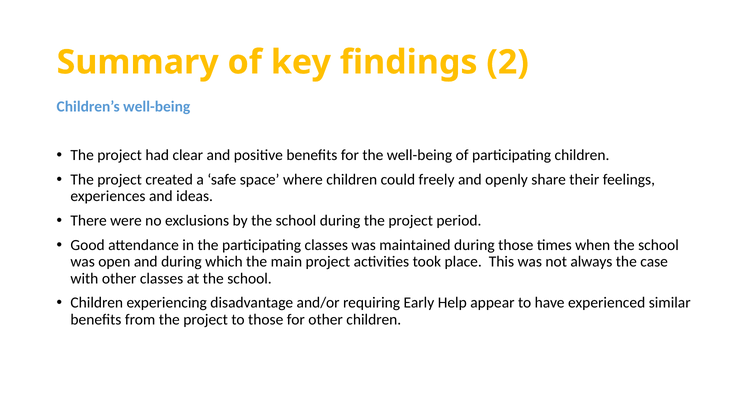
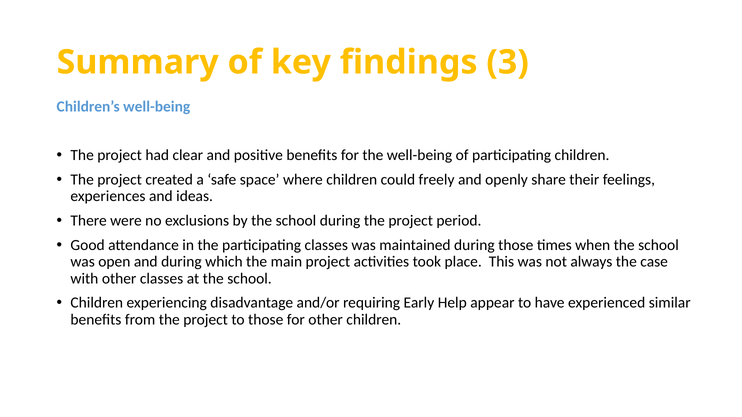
2: 2 -> 3 (508, 62)
